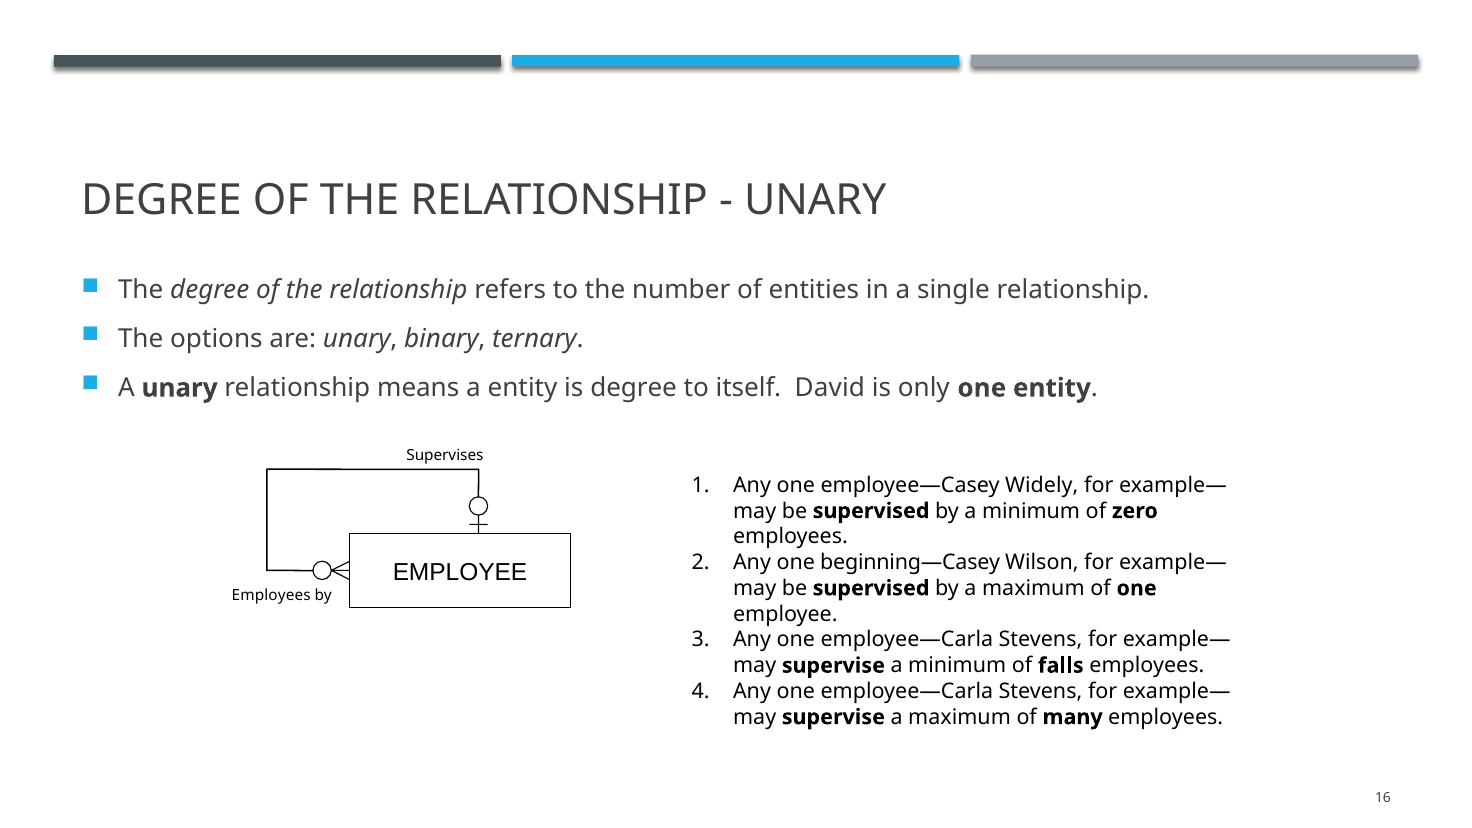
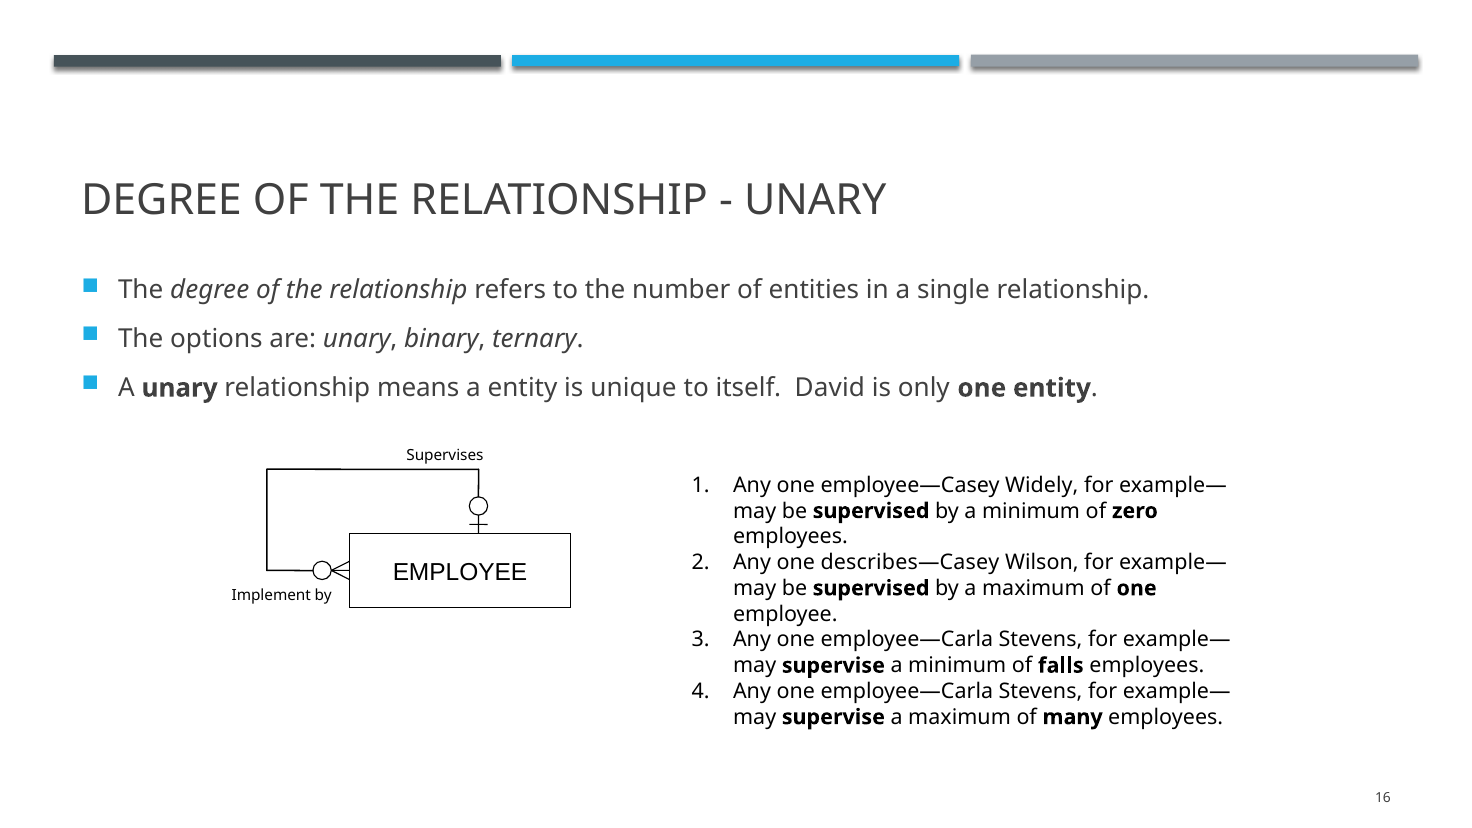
is degree: degree -> unique (633, 388)
beginning—Casey: beginning—Casey -> describes—Casey (910, 562)
Employees: Employees -> Implement (271, 595)
